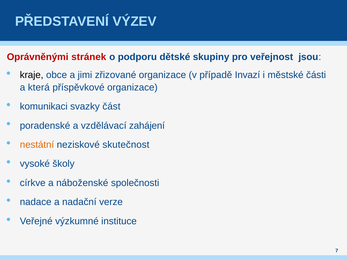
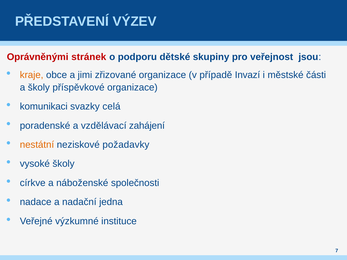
kraje colour: black -> orange (32, 75)
a která: která -> školy (39, 87)
část: část -> celá (111, 107)
skutečnost: skutečnost -> požadavky (126, 145)
verze: verze -> jedna (111, 202)
